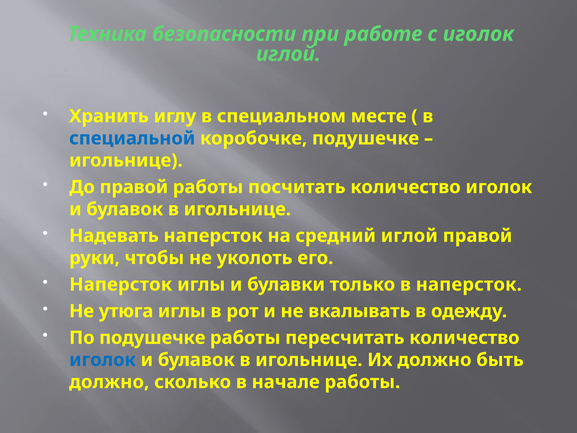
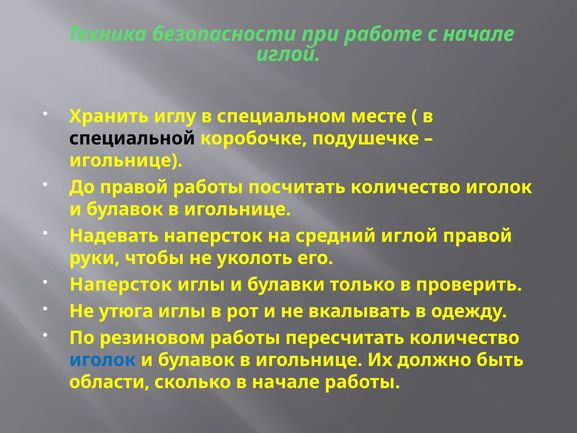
с иголок: иголок -> начале (479, 34)
специальной colour: blue -> black (132, 138)
в наперсток: наперсток -> проверить (469, 284)
По подушечке: подушечке -> резиновом (152, 338)
должно: должно -> области (109, 382)
